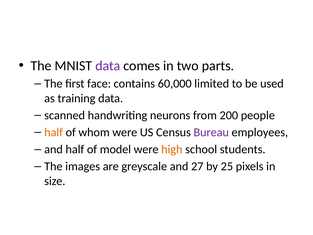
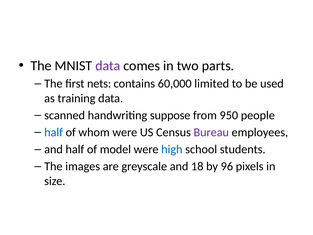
face: face -> nets (99, 84)
neurons: neurons -> suppose (170, 115)
200: 200 -> 950 (229, 115)
half colour: orange -> blue (54, 132)
high colour: orange -> blue (172, 149)
27: 27 -> 18 (197, 166)
25: 25 -> 96 (227, 166)
